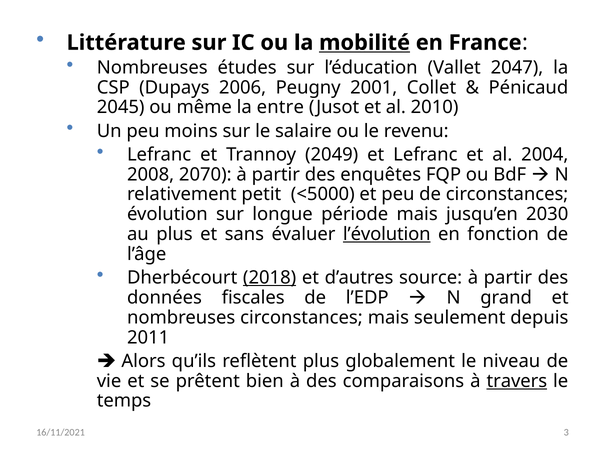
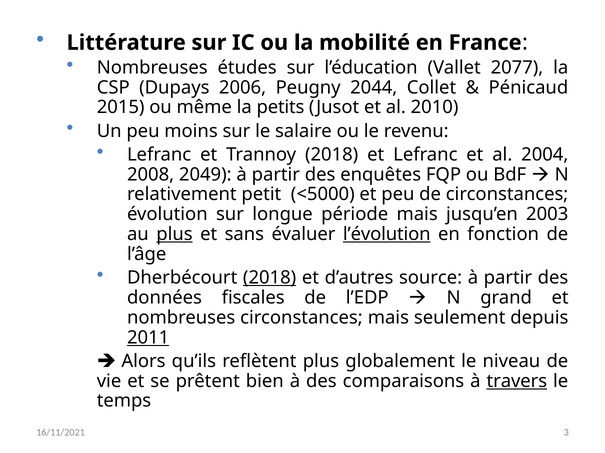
mobilité underline: present -> none (365, 43)
2047: 2047 -> 2077 (517, 68)
2001: 2001 -> 2044 (374, 88)
2045: 2045 -> 2015 (121, 108)
entre: entre -> petits (280, 108)
Trannoy 2049: 2049 -> 2018 (332, 155)
2070: 2070 -> 2049 (205, 175)
2030: 2030 -> 2003 (547, 215)
plus underline: none -> present (174, 235)
2011 underline: none -> present (148, 338)
